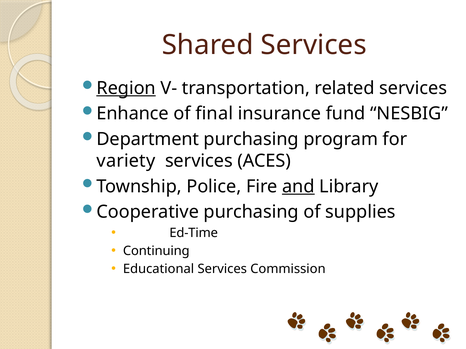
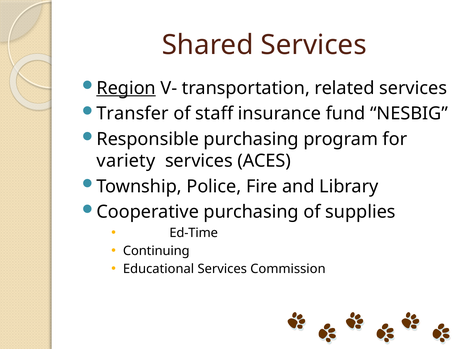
Enhance: Enhance -> Transfer (133, 114)
final: final -> staff (214, 114)
Department: Department -> Responsible (148, 139)
and underline: present -> none (298, 187)
